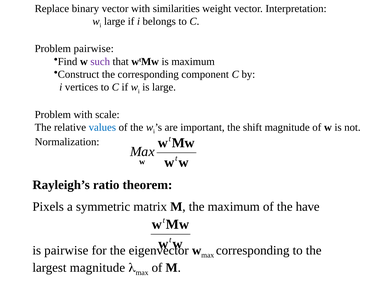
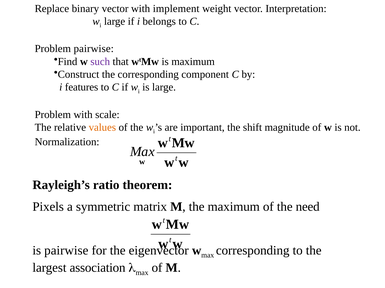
similarities: similarities -> implement (176, 8)
vertices: vertices -> features (82, 87)
values colour: blue -> orange (102, 128)
have: have -> need (308, 207)
largest magnitude: magnitude -> association (98, 268)
